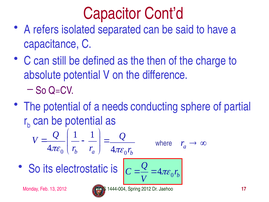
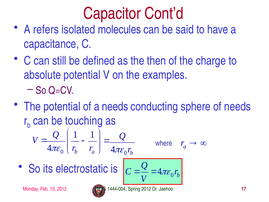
separated: separated -> molecules (119, 29)
difference: difference -> examples (165, 75)
of partial: partial -> needs (238, 106)
be potential: potential -> touching (84, 121)
